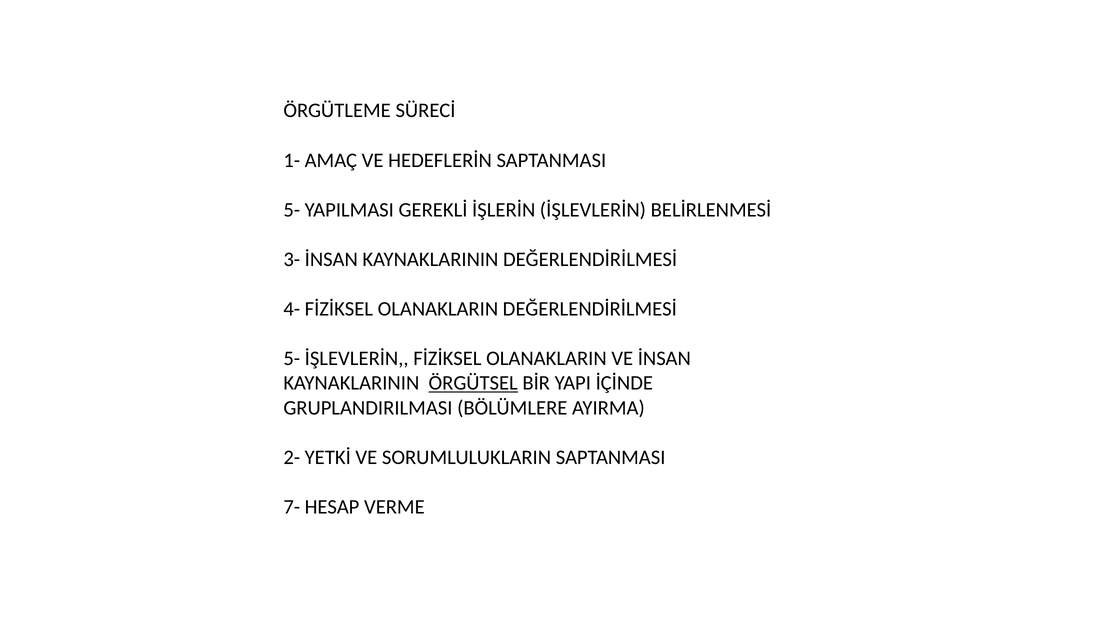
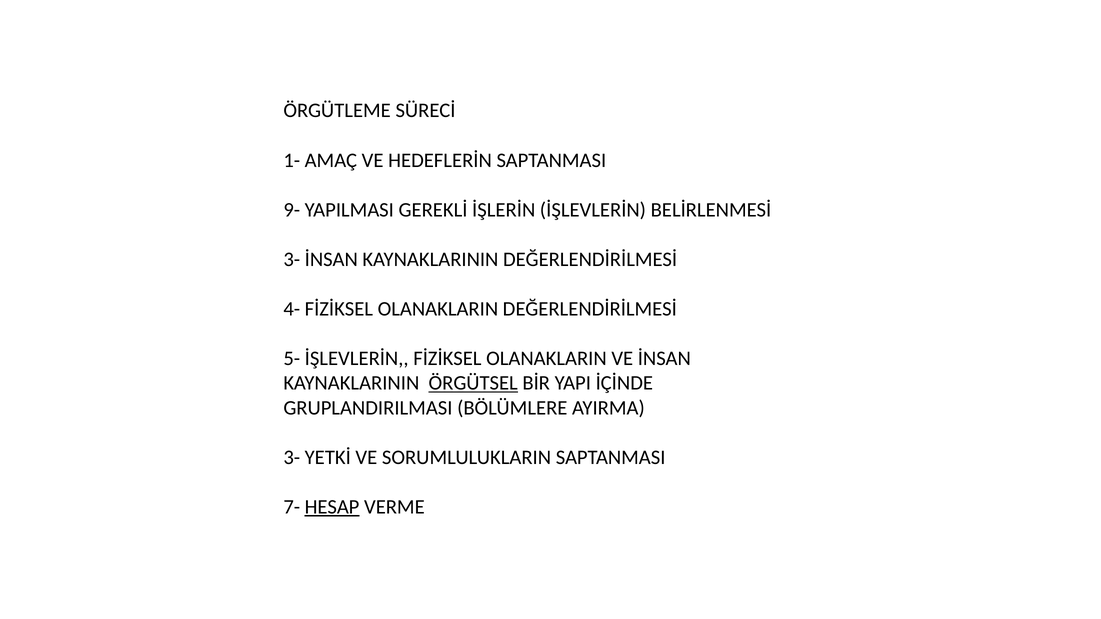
5-: 5- -> 9- (292, 210)
2-: 2- -> 3- (292, 458)
HESAP underline: none -> present (332, 507)
